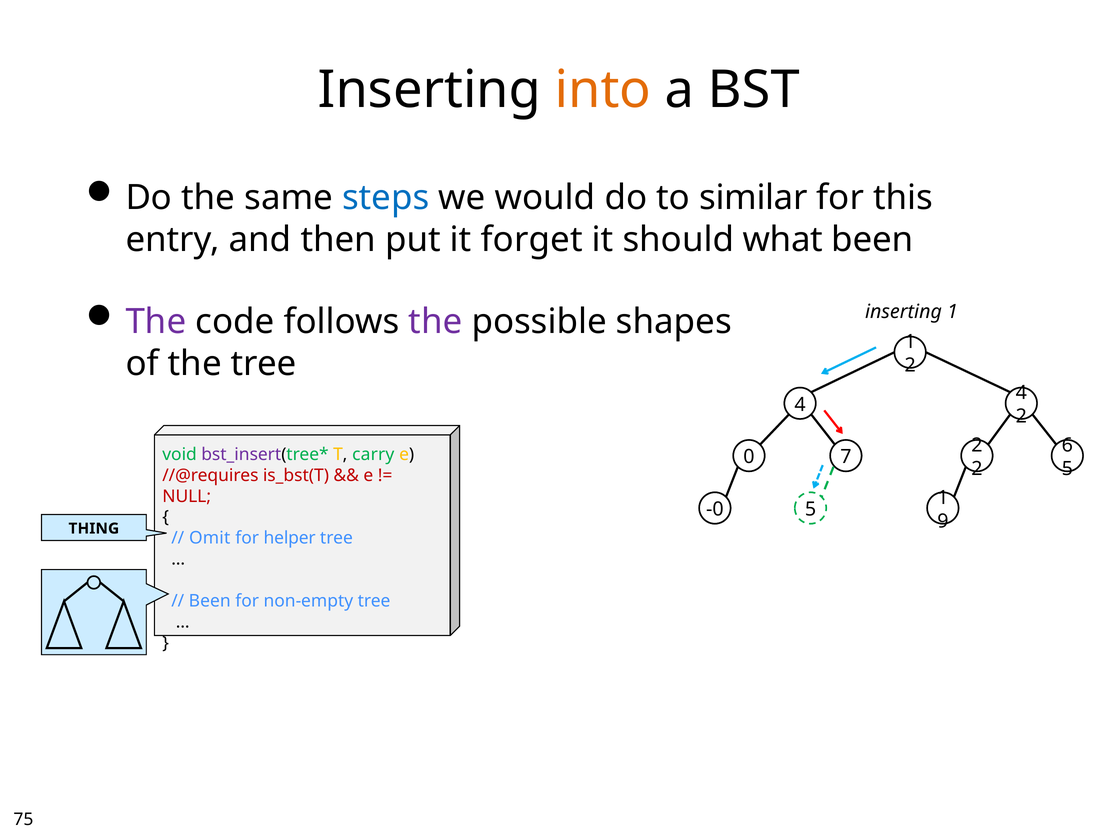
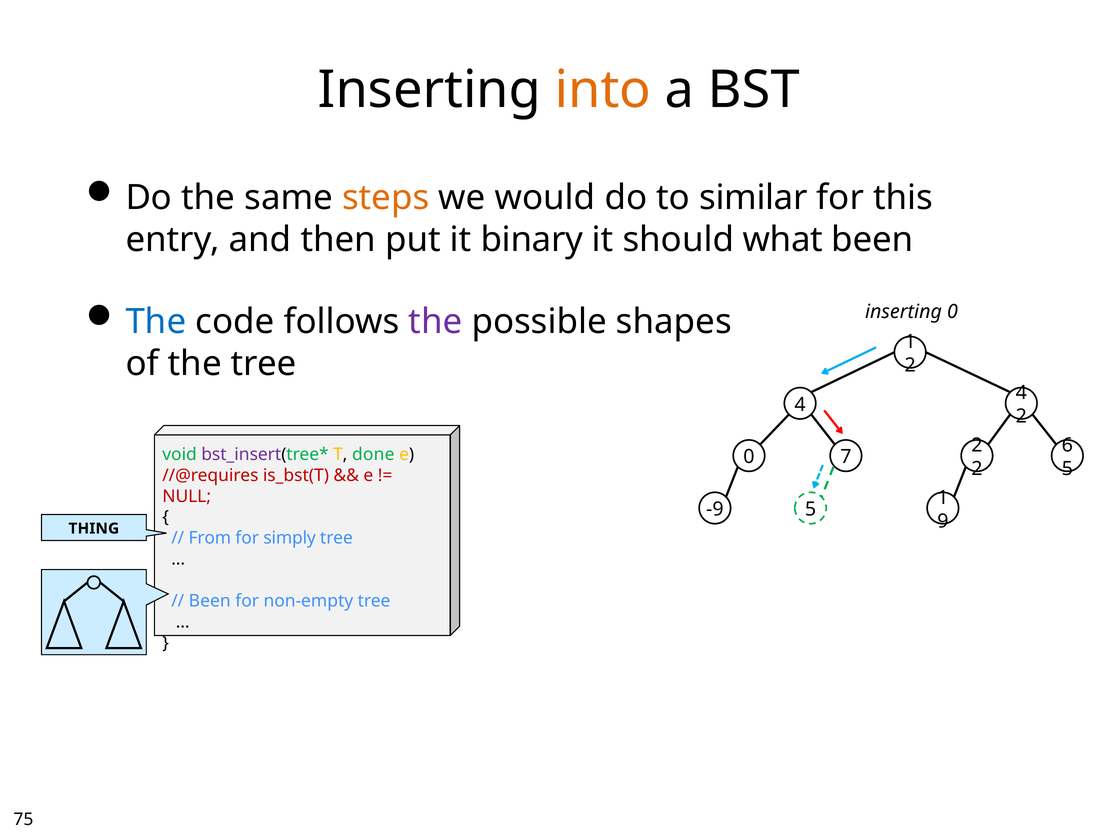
steps colour: blue -> orange (386, 198)
forget: forget -> binary (532, 240)
The colour: purple -> blue (156, 322)
inserting 1: 1 -> 0 (952, 312)
carry: carry -> done (373, 455)
-0: -0 -> -9 (715, 510)
Omit: Omit -> From (210, 538)
helper: helper -> simply (290, 538)
